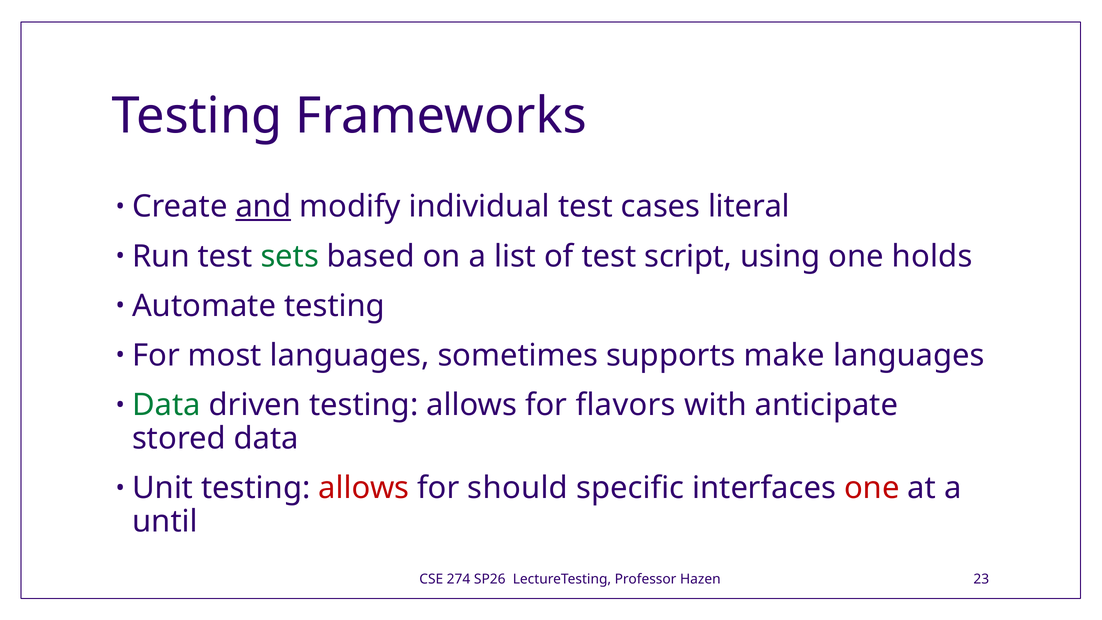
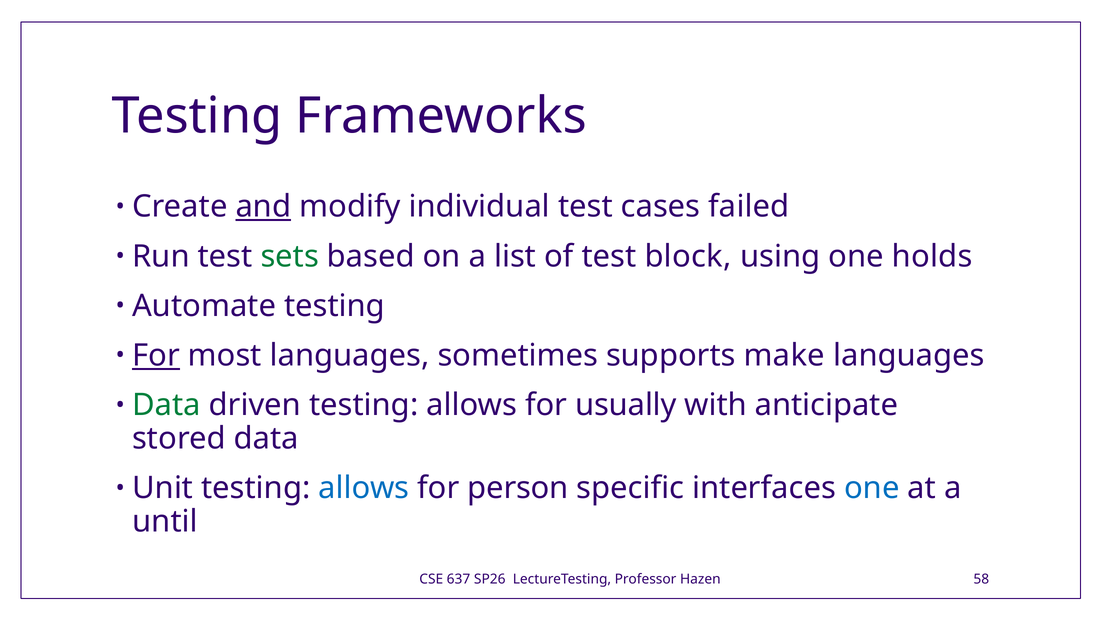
literal: literal -> failed (749, 207)
script: script -> block (688, 256)
For underline: none -> present (156, 355)
flavors: flavors -> usually (626, 405)
allows colour: red -> blue (364, 488)
should: should -> person (518, 488)
one colour: red -> blue (872, 488)
274: 274 -> 637 (459, 579)
23: 23 -> 58 (981, 579)
